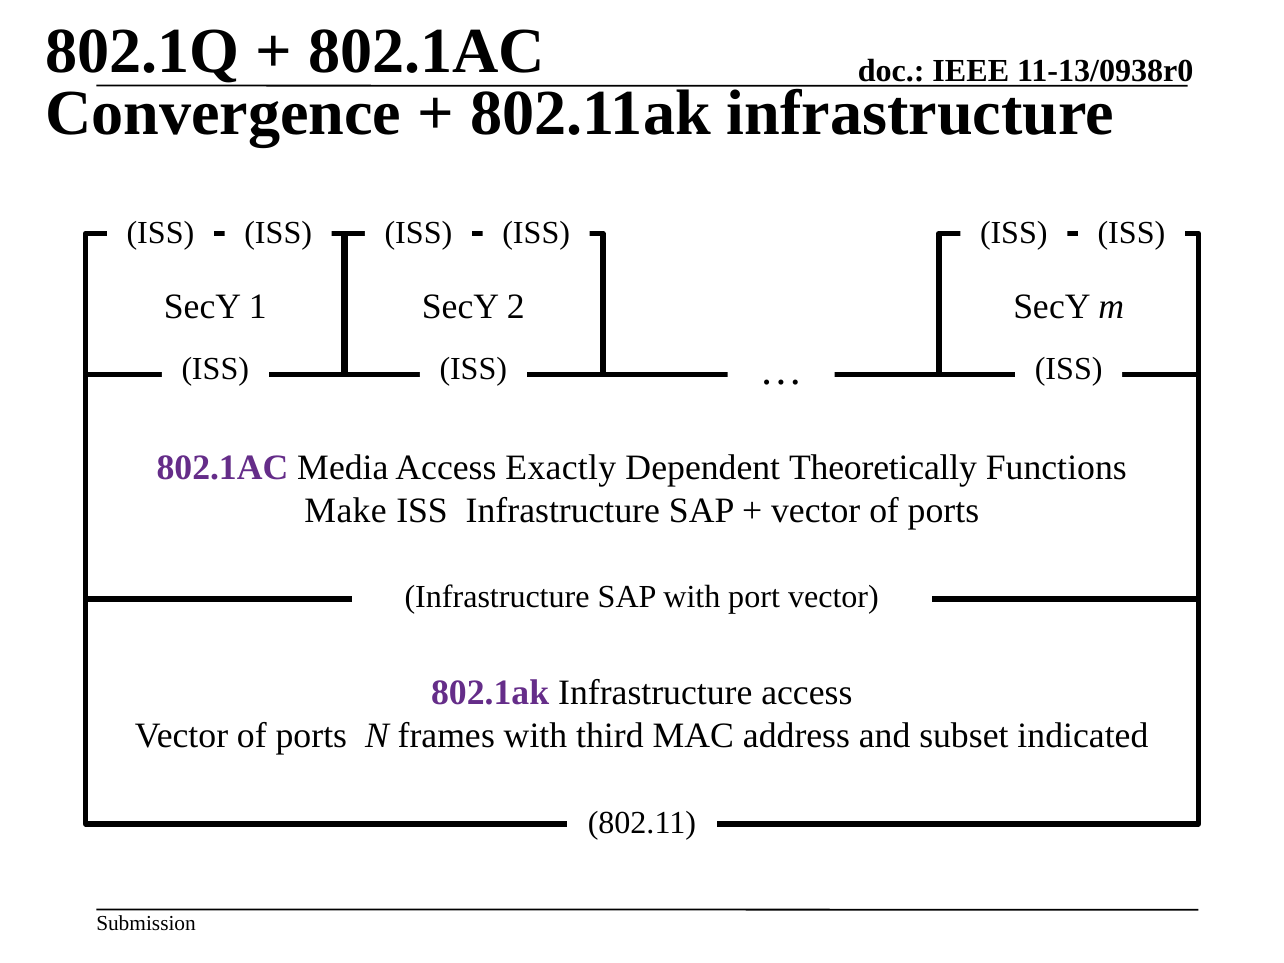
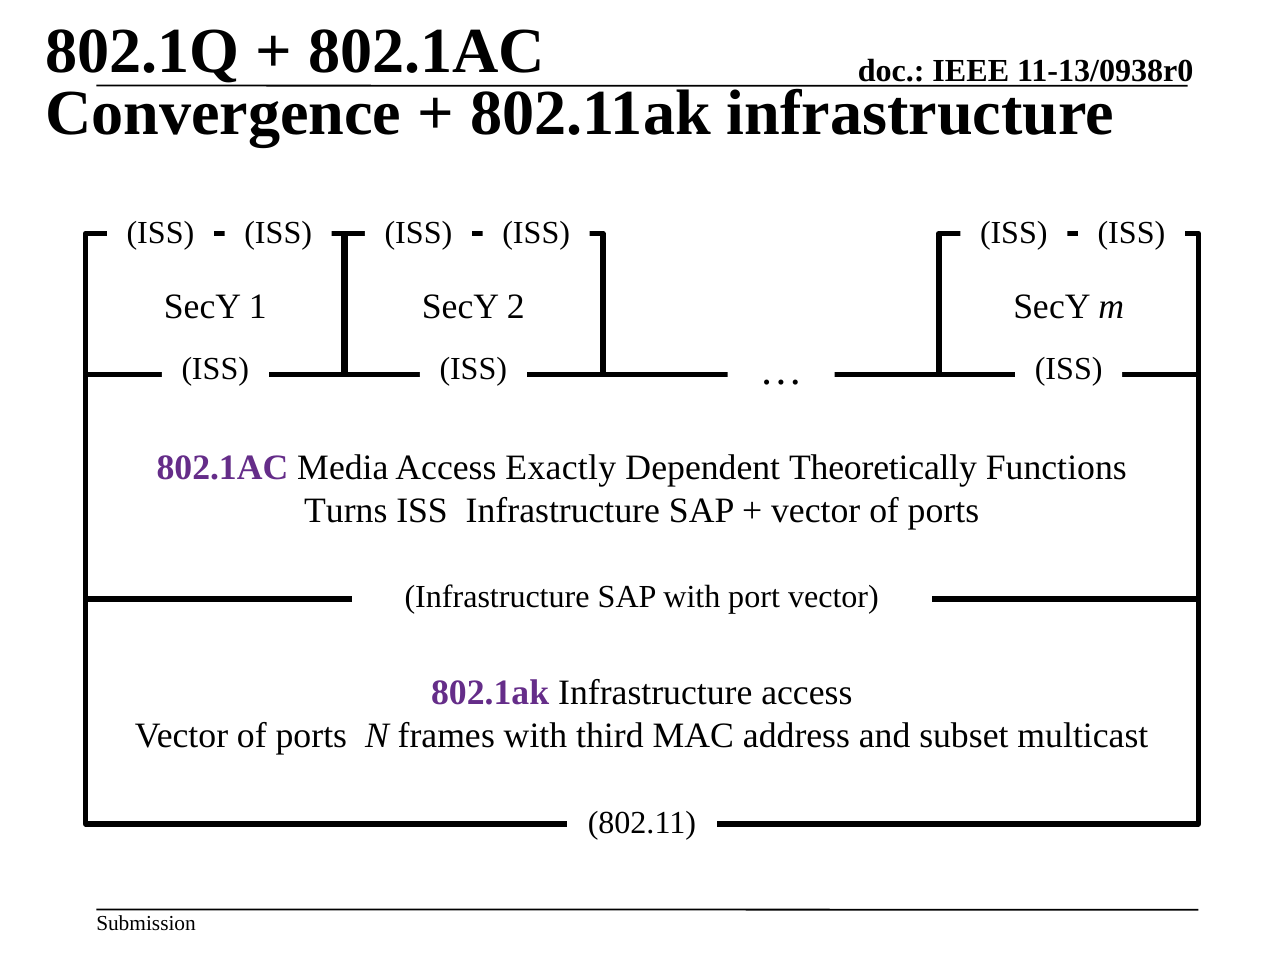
Make: Make -> Turns (346, 511)
indicated: indicated -> multicast (1083, 735)
